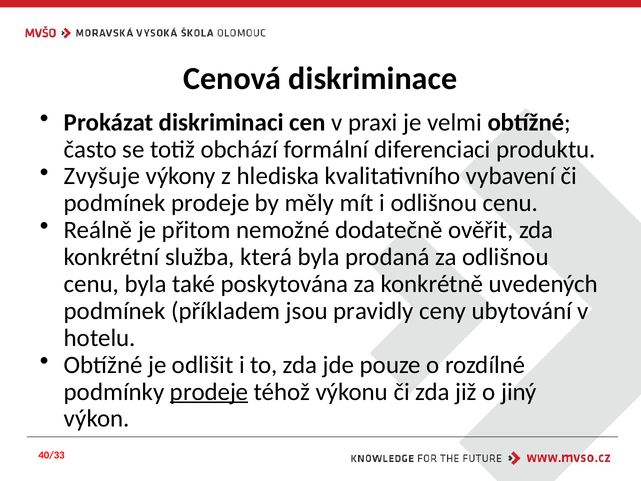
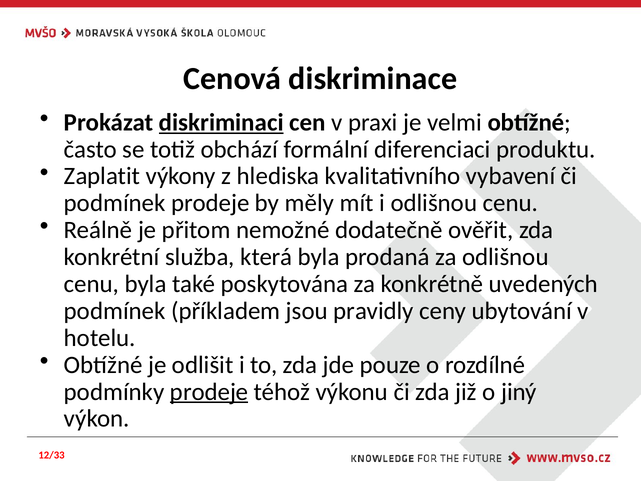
diskriminaci underline: none -> present (221, 122)
Zvyšuje: Zvyšuje -> Zaplatit (102, 176)
40/33: 40/33 -> 12/33 (52, 455)
